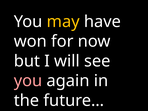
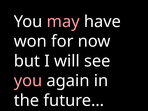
may colour: yellow -> pink (63, 22)
